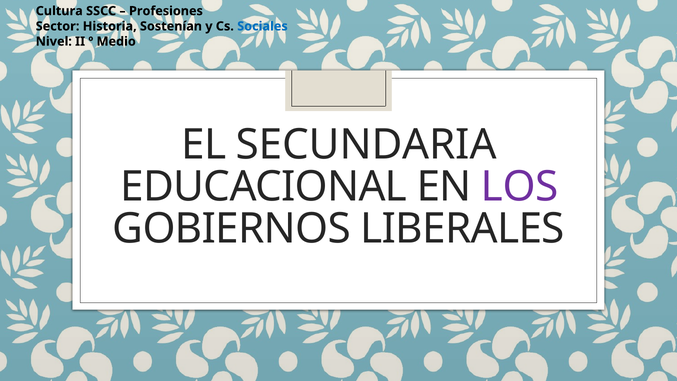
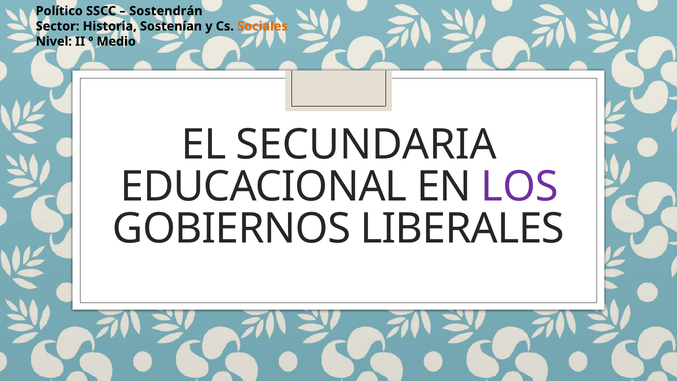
Cultura: Cultura -> Político (59, 11)
Profesiones: Profesiones -> Sostendrán (166, 11)
Sociales colour: blue -> orange (262, 26)
